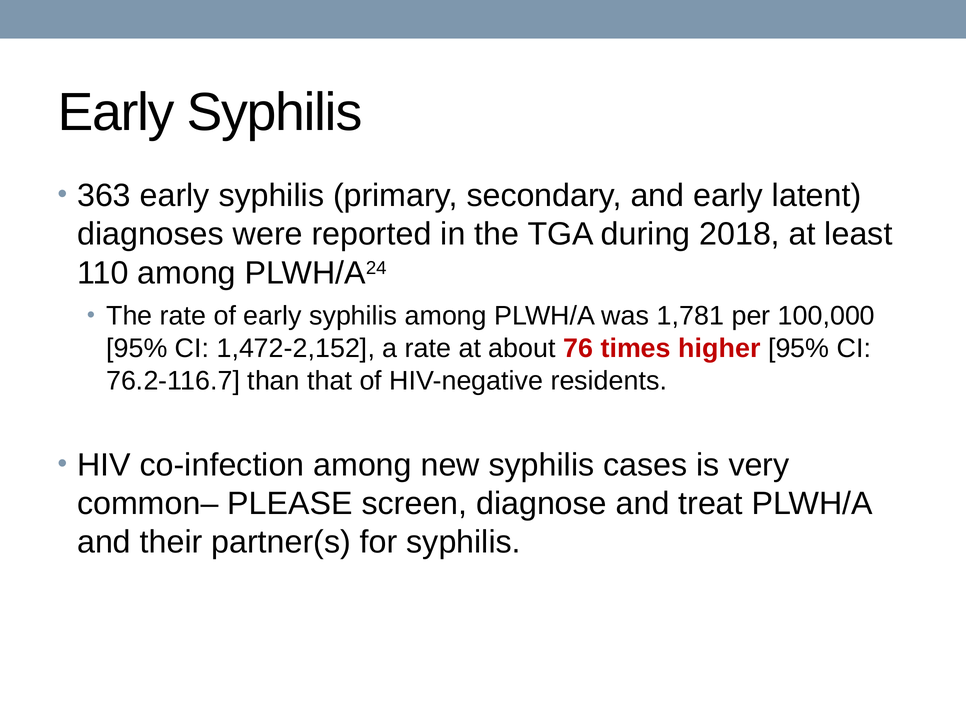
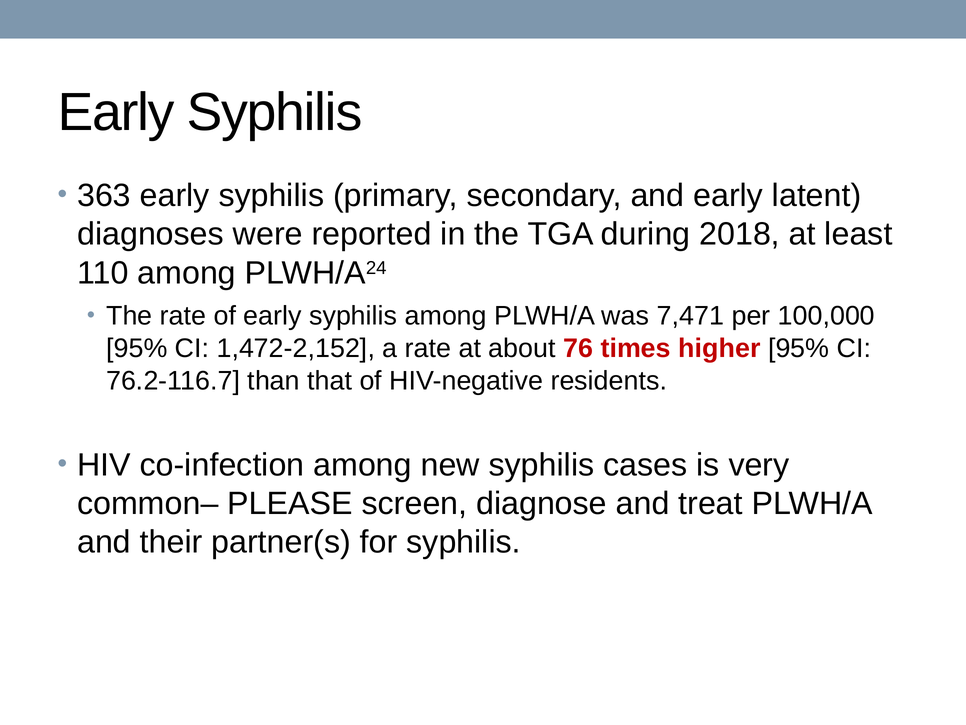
1,781: 1,781 -> 7,471 (691, 316)
